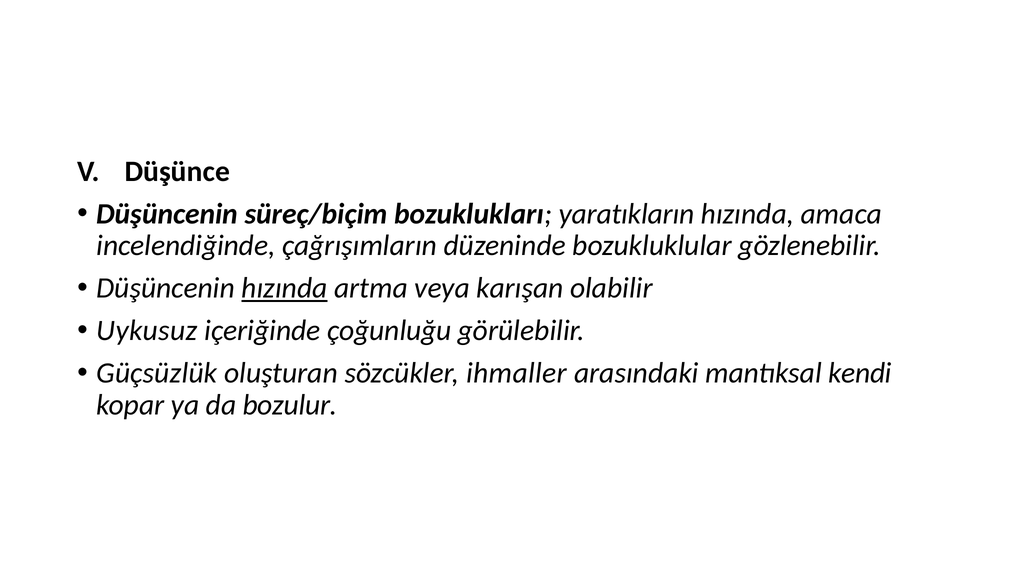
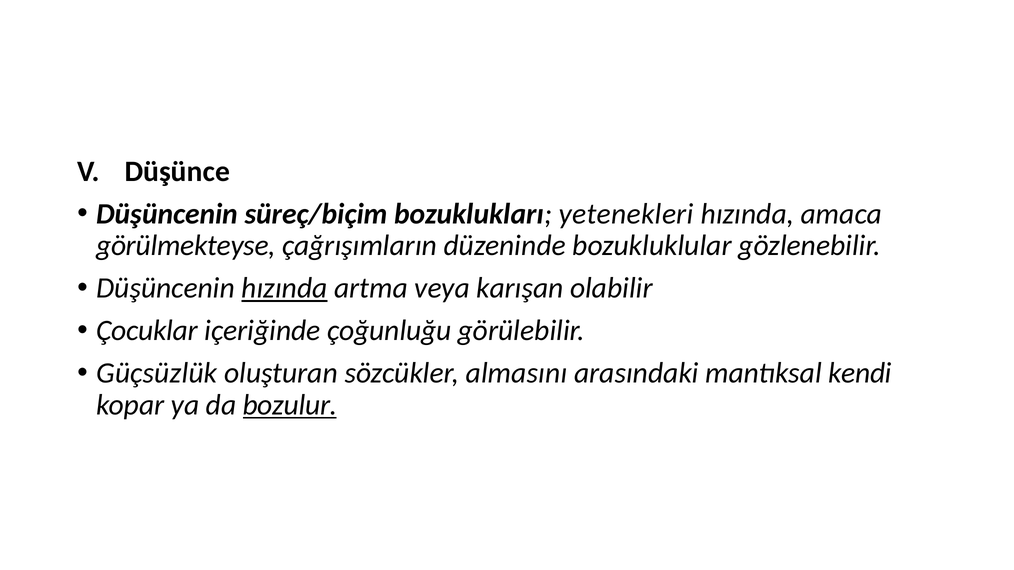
yaratıkların: yaratıkların -> yetenekleri (626, 214)
incelendiğinde: incelendiğinde -> görülmekteyse (186, 246)
Uykusuz: Uykusuz -> Çocuklar (147, 331)
ihmaller: ihmaller -> almasını (517, 373)
bozulur underline: none -> present (290, 405)
